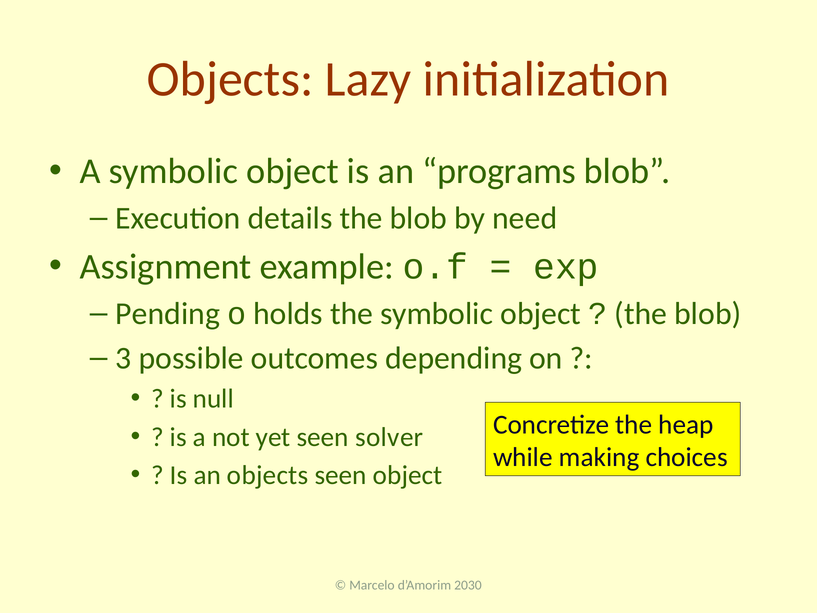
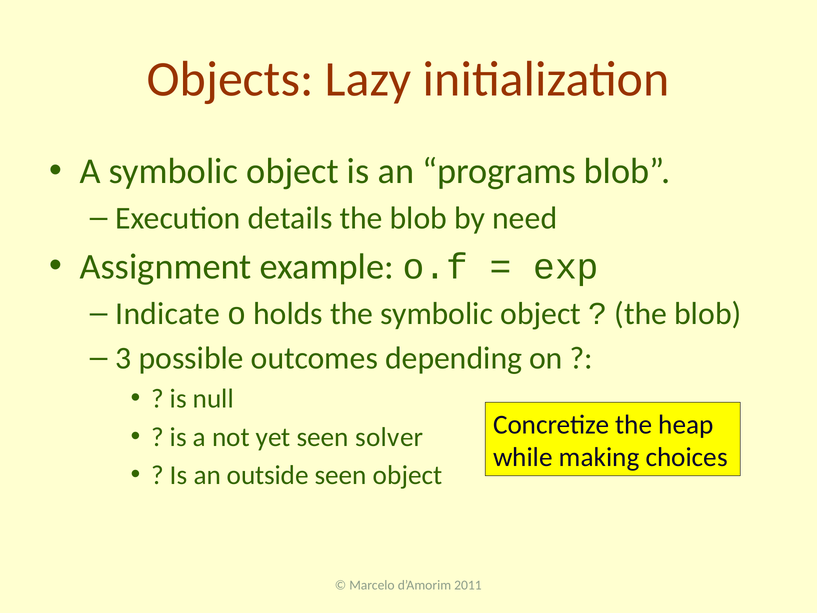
Pending: Pending -> Indicate (168, 314)
an objects: objects -> outside (268, 475)
2030: 2030 -> 2011 (468, 585)
